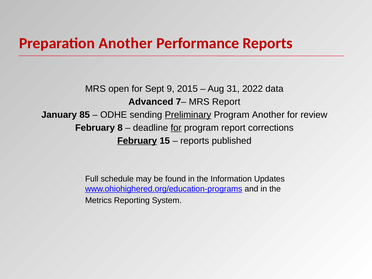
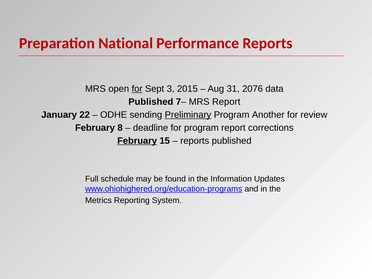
Preparation Another: Another -> National (126, 43)
for underline: none -> present (137, 89)
9: 9 -> 3 (171, 89)
2022: 2022 -> 2076 (253, 89)
Advanced: Advanced -> Published (151, 102)
85: 85 -> 22 (85, 115)
for underline: present -> none (176, 128)
